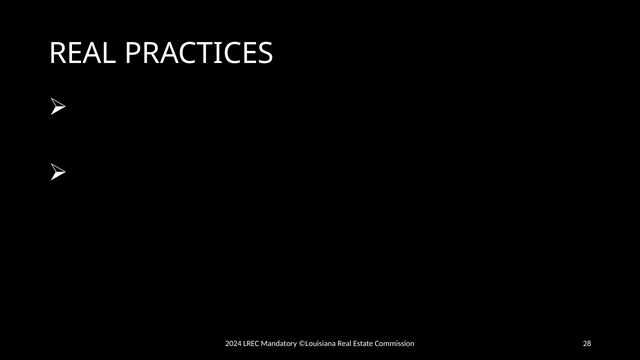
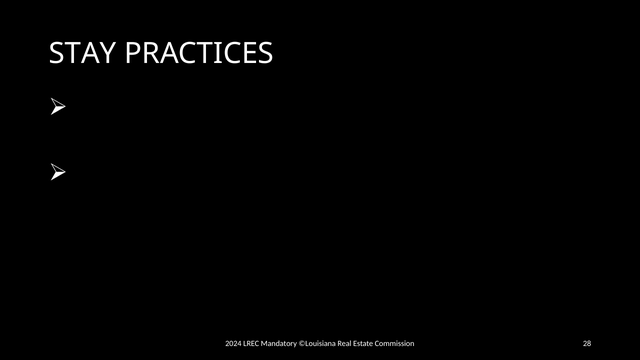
REAL: REAL -> STAY (83, 54)
